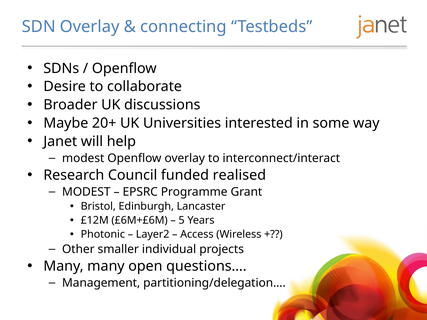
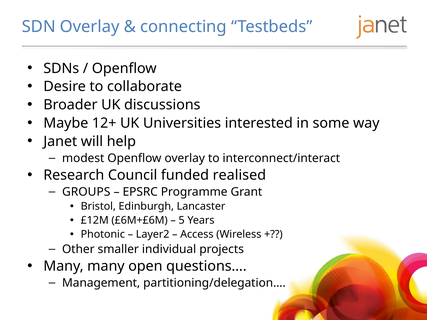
20+: 20+ -> 12+ (104, 123)
MODEST: MODEST -> GROUPS (86, 192)
